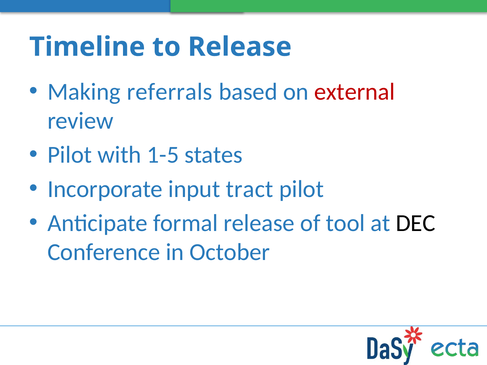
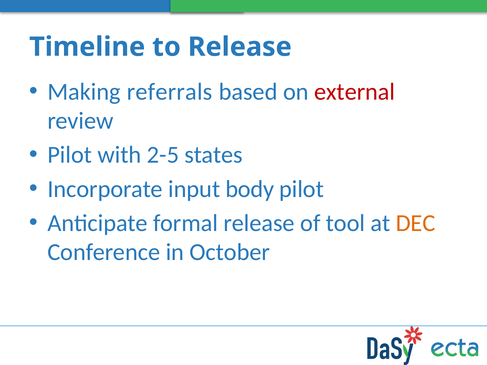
1-5: 1-5 -> 2-5 (163, 155)
tract: tract -> body (250, 189)
DEC colour: black -> orange (416, 223)
